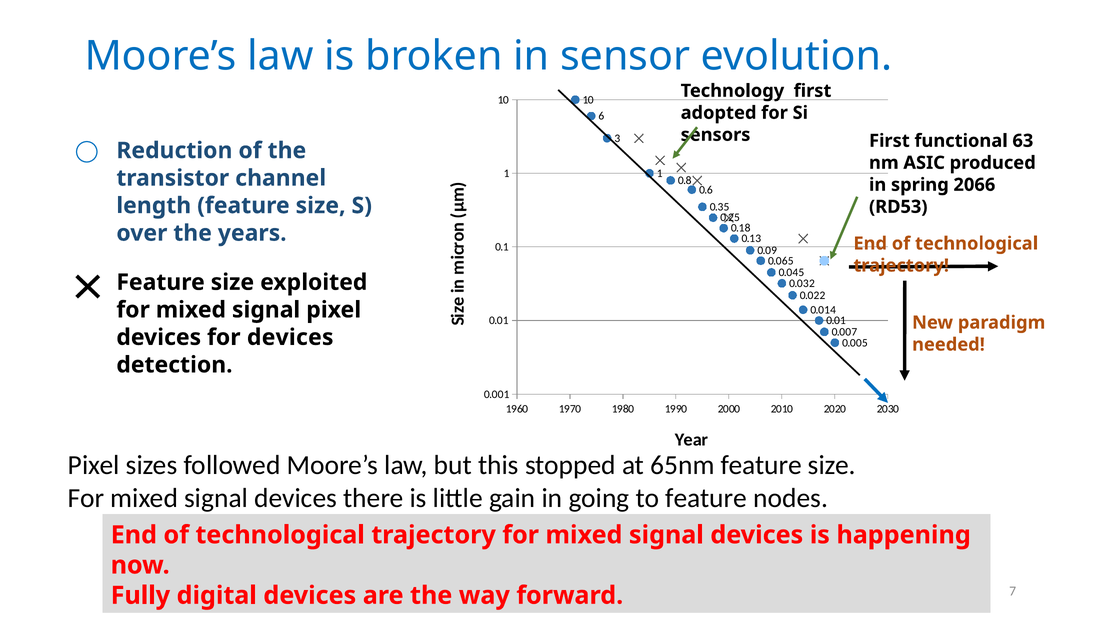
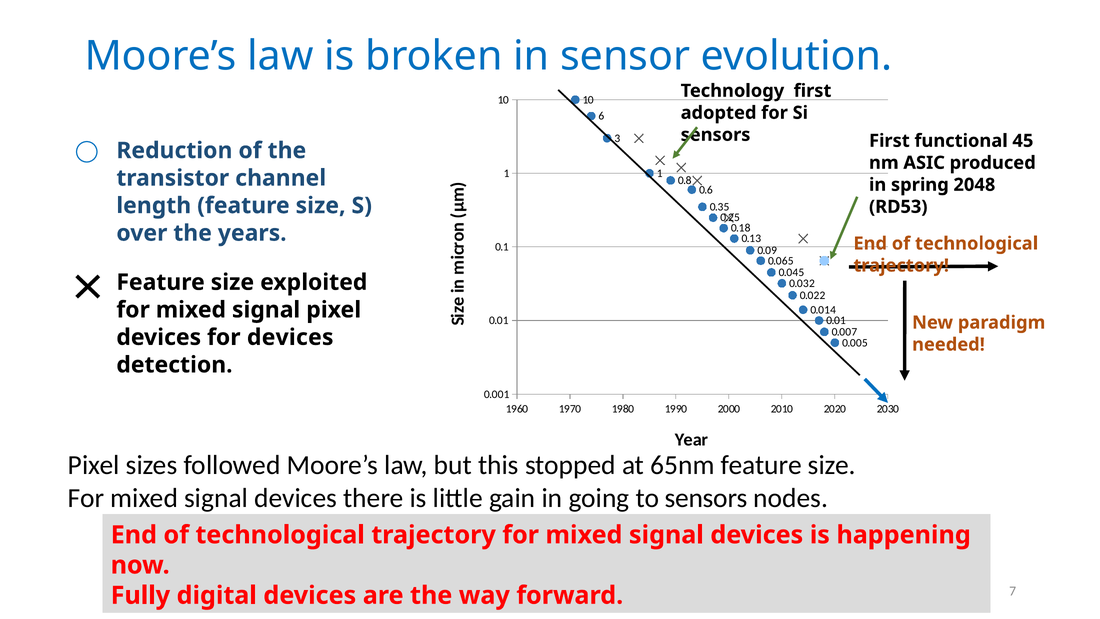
63: 63 -> 45 (1023, 141)
2066: 2066 -> 2048 (974, 185)
to feature: feature -> sensors (706, 498)
